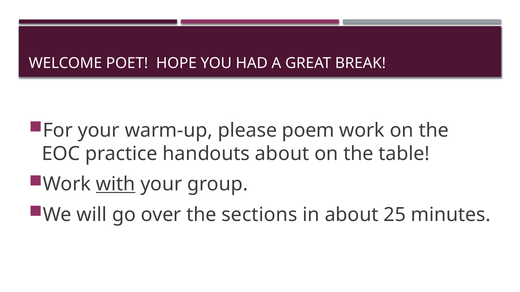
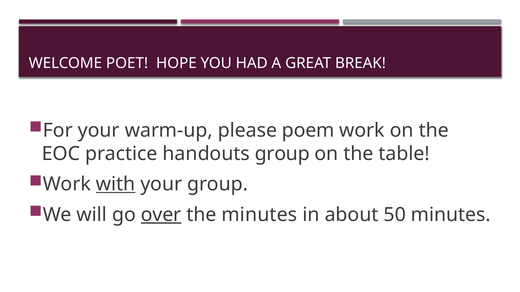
handouts about: about -> group (282, 154)
over underline: none -> present (161, 215)
the sections: sections -> minutes (259, 215)
25: 25 -> 50 (395, 215)
